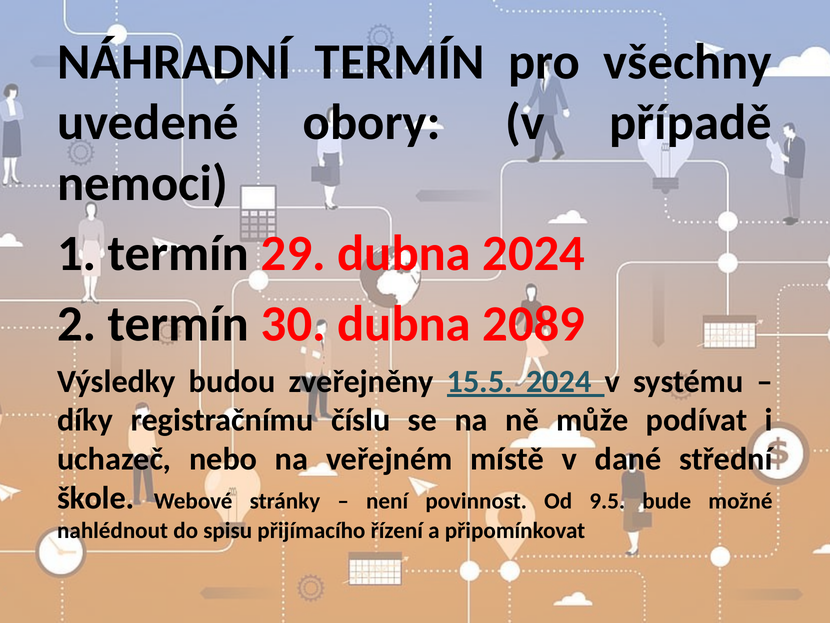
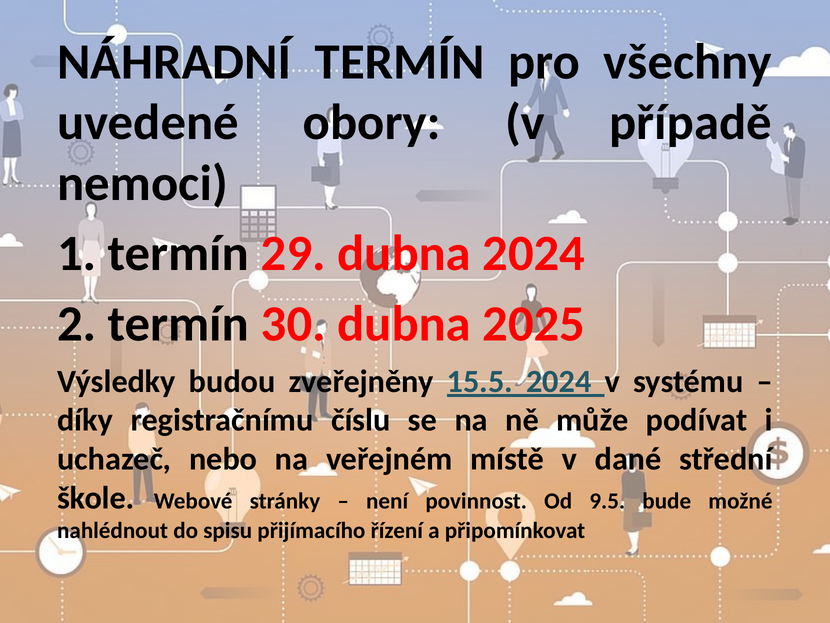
2089: 2089 -> 2025 (534, 324)
